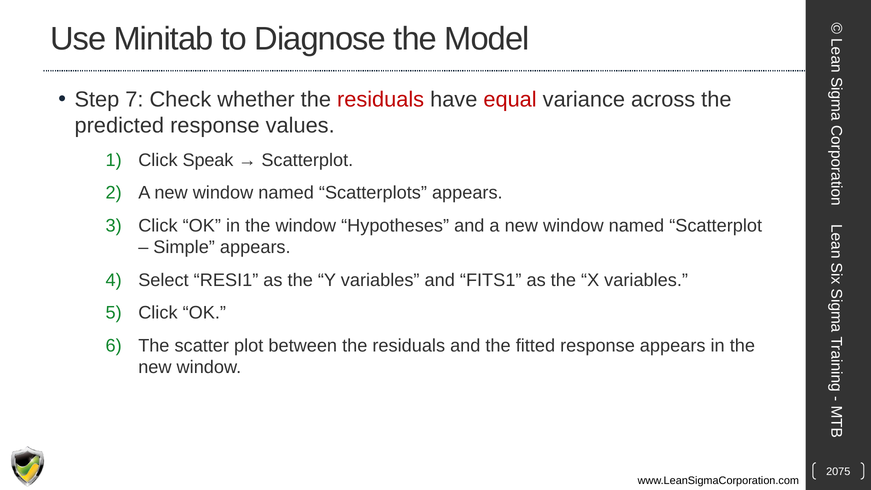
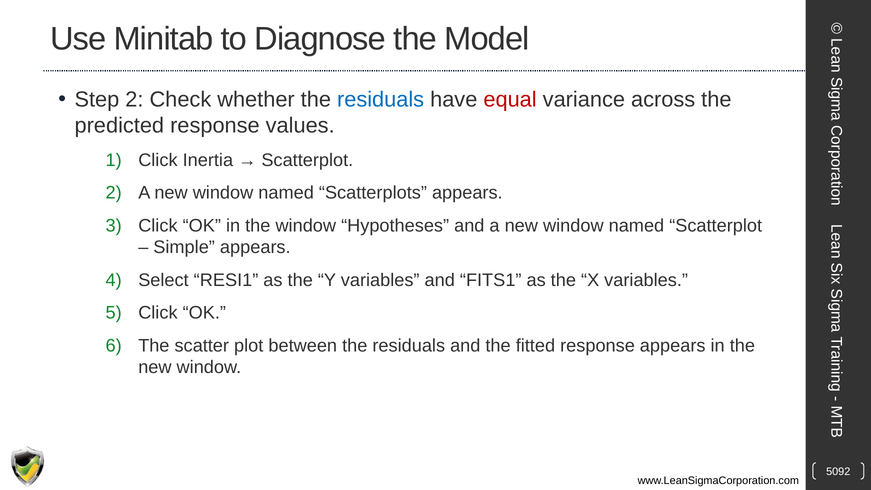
Step 7: 7 -> 2 (134, 100)
residuals colour: red -> blue (381, 100)
Speak: Speak -> Inertia (208, 160)
2075: 2075 -> 5092 (838, 472)
